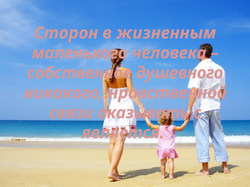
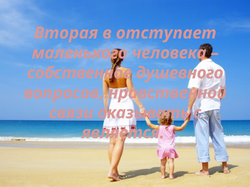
Сторон: Сторон -> Вторая (66, 33)
жизненным: жизненным -> отступает (166, 33)
никакого: никакого -> вопросов (64, 93)
